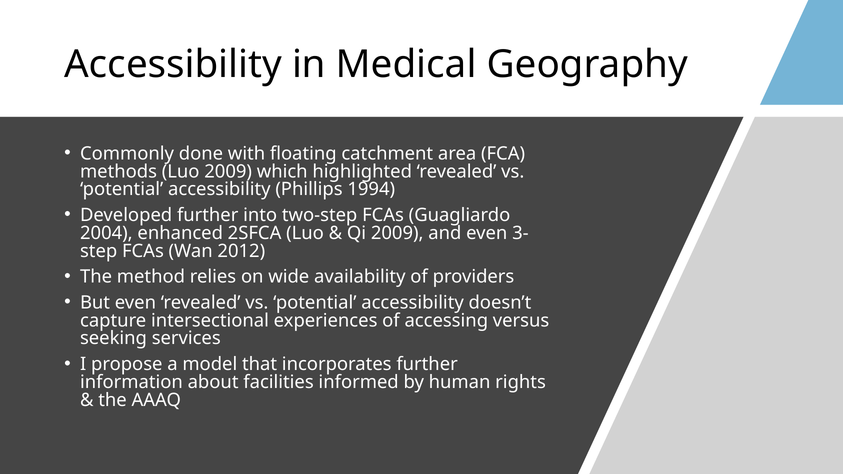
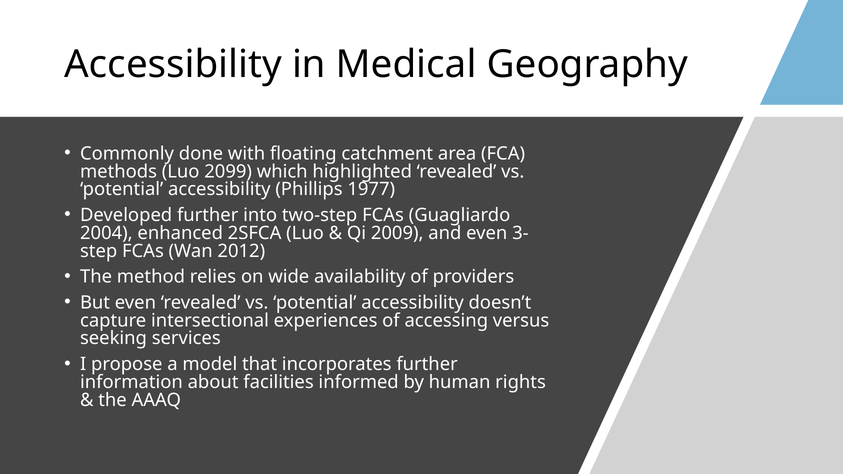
Luo 2009: 2009 -> 2099 (228, 171)
1994: 1994 -> 1977 (371, 189)
